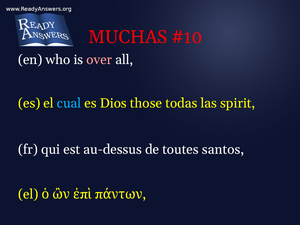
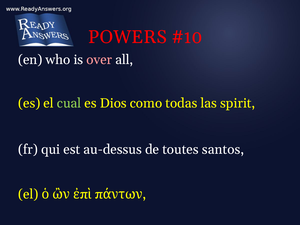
MUCHAS: MUCHAS -> POWERS (128, 37)
cual colour: light blue -> light green (69, 103)
those: those -> como (146, 103)
